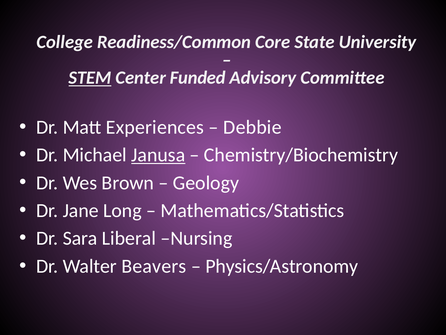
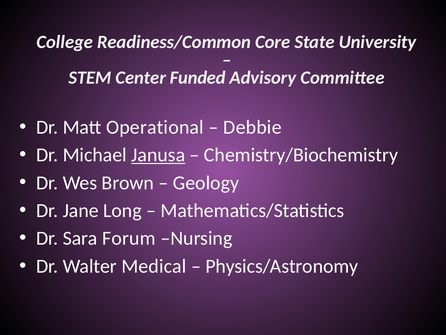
STEM underline: present -> none (90, 78)
Experiences: Experiences -> Operational (155, 127)
Liberal: Liberal -> Forum (129, 238)
Beavers: Beavers -> Medical (154, 266)
